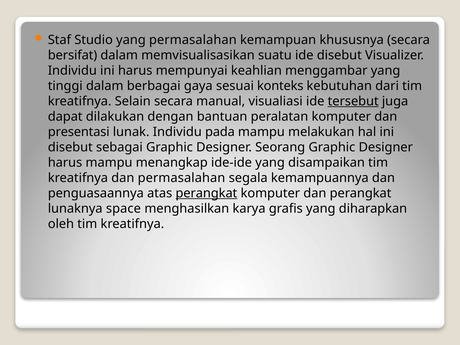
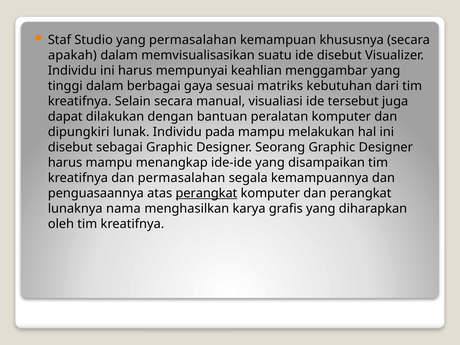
bersifat: bersifat -> apakah (72, 55)
konteks: konteks -> matriks (280, 86)
tersebut underline: present -> none (353, 101)
presentasi: presentasi -> dipungkiri (79, 132)
space: space -> nama (123, 209)
